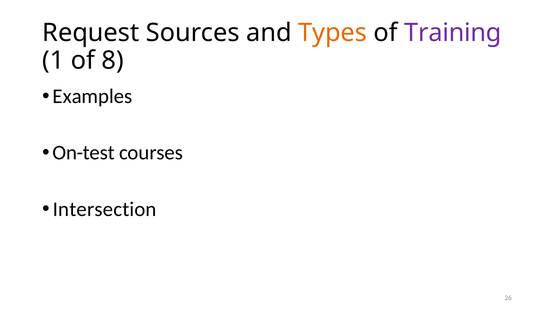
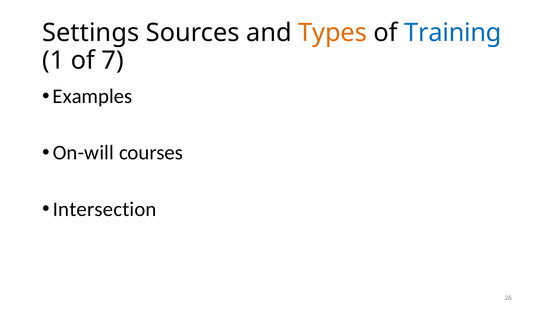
Request: Request -> Settings (91, 33)
Training colour: purple -> blue (453, 33)
8: 8 -> 7 (113, 60)
On-test: On-test -> On-will (83, 153)
